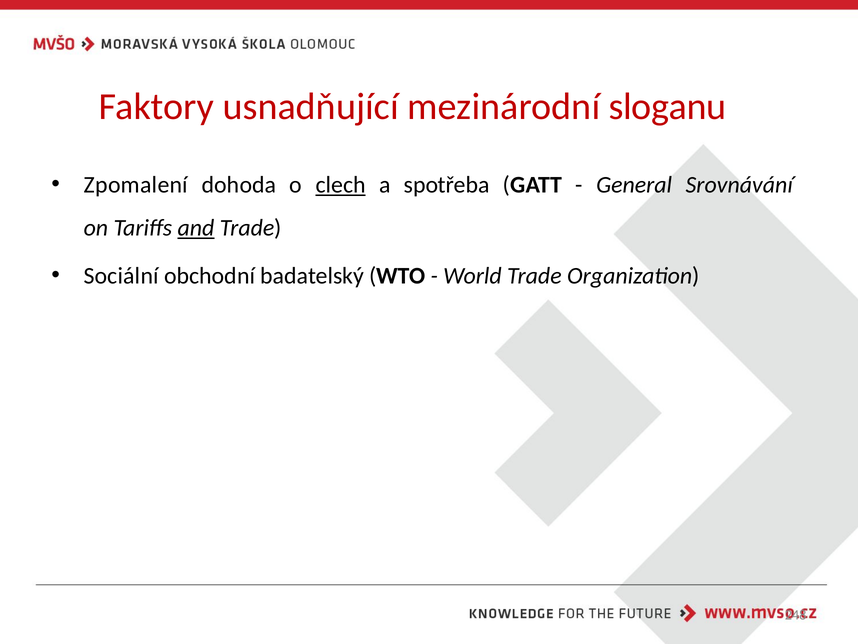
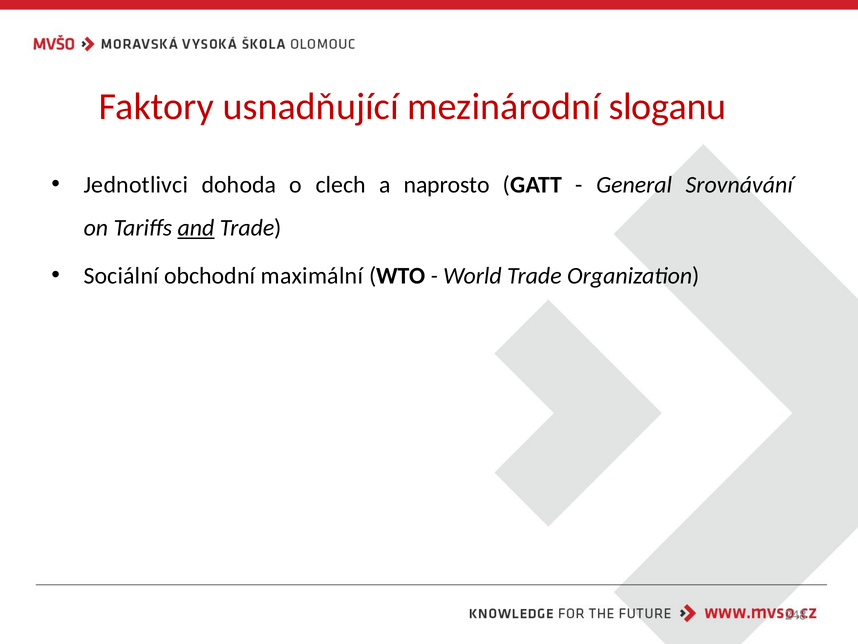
Zpomalení: Zpomalení -> Jednotlivci (136, 185)
clech underline: present -> none (341, 185)
spotřeba: spotřeba -> naprosto (447, 185)
badatelský: badatelský -> maximální (312, 275)
